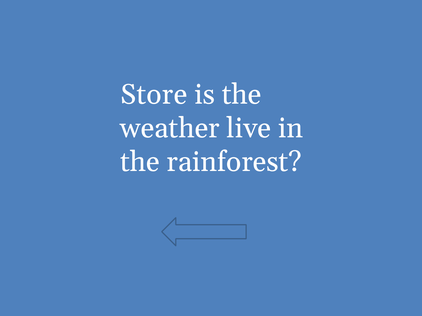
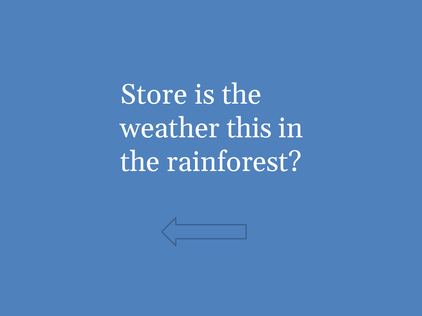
live: live -> this (249, 129)
